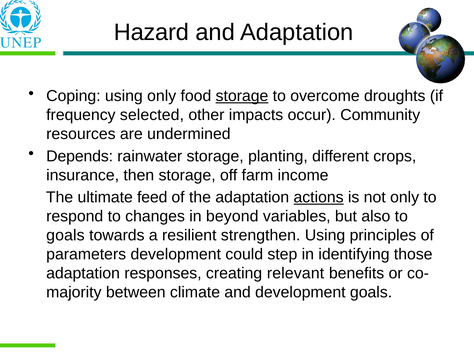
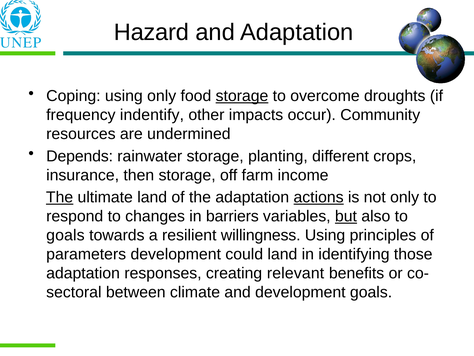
selected: selected -> indentify (152, 115)
The underline: none -> present (60, 197)
ultimate feed: feed -> land (152, 197)
beyond: beyond -> barriers (232, 216)
but underline: none -> present (346, 216)
strengthen: strengthen -> willingness (261, 235)
could step: step -> land (282, 254)
majority: majority -> sectoral (74, 292)
